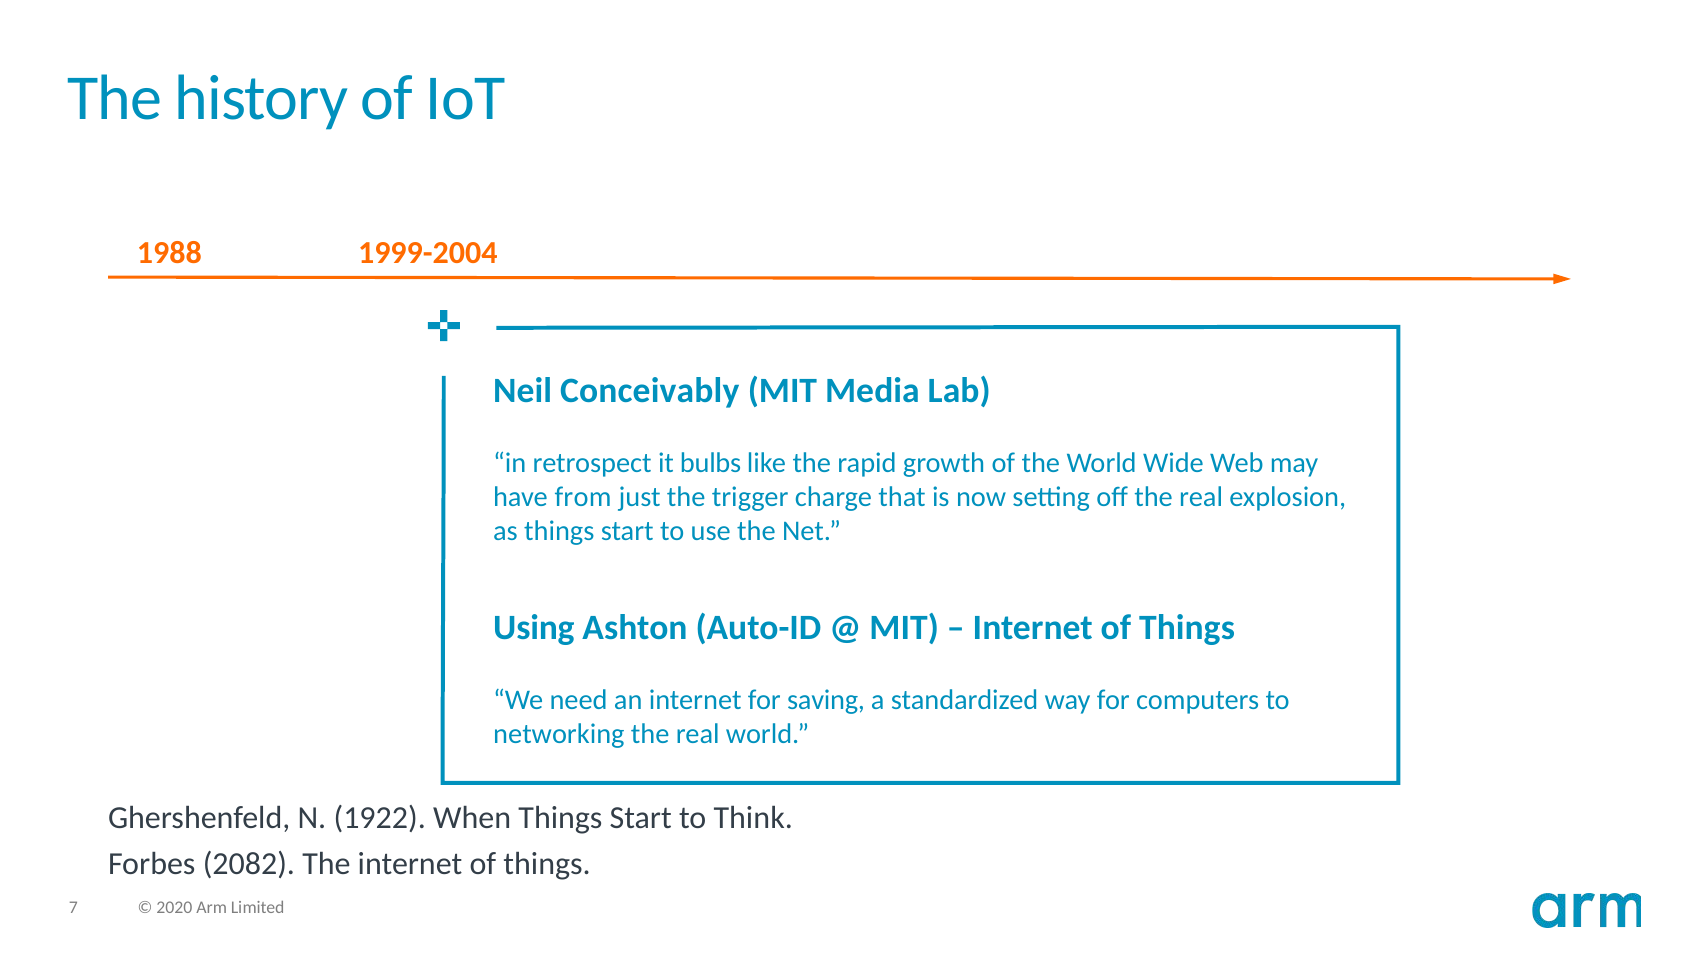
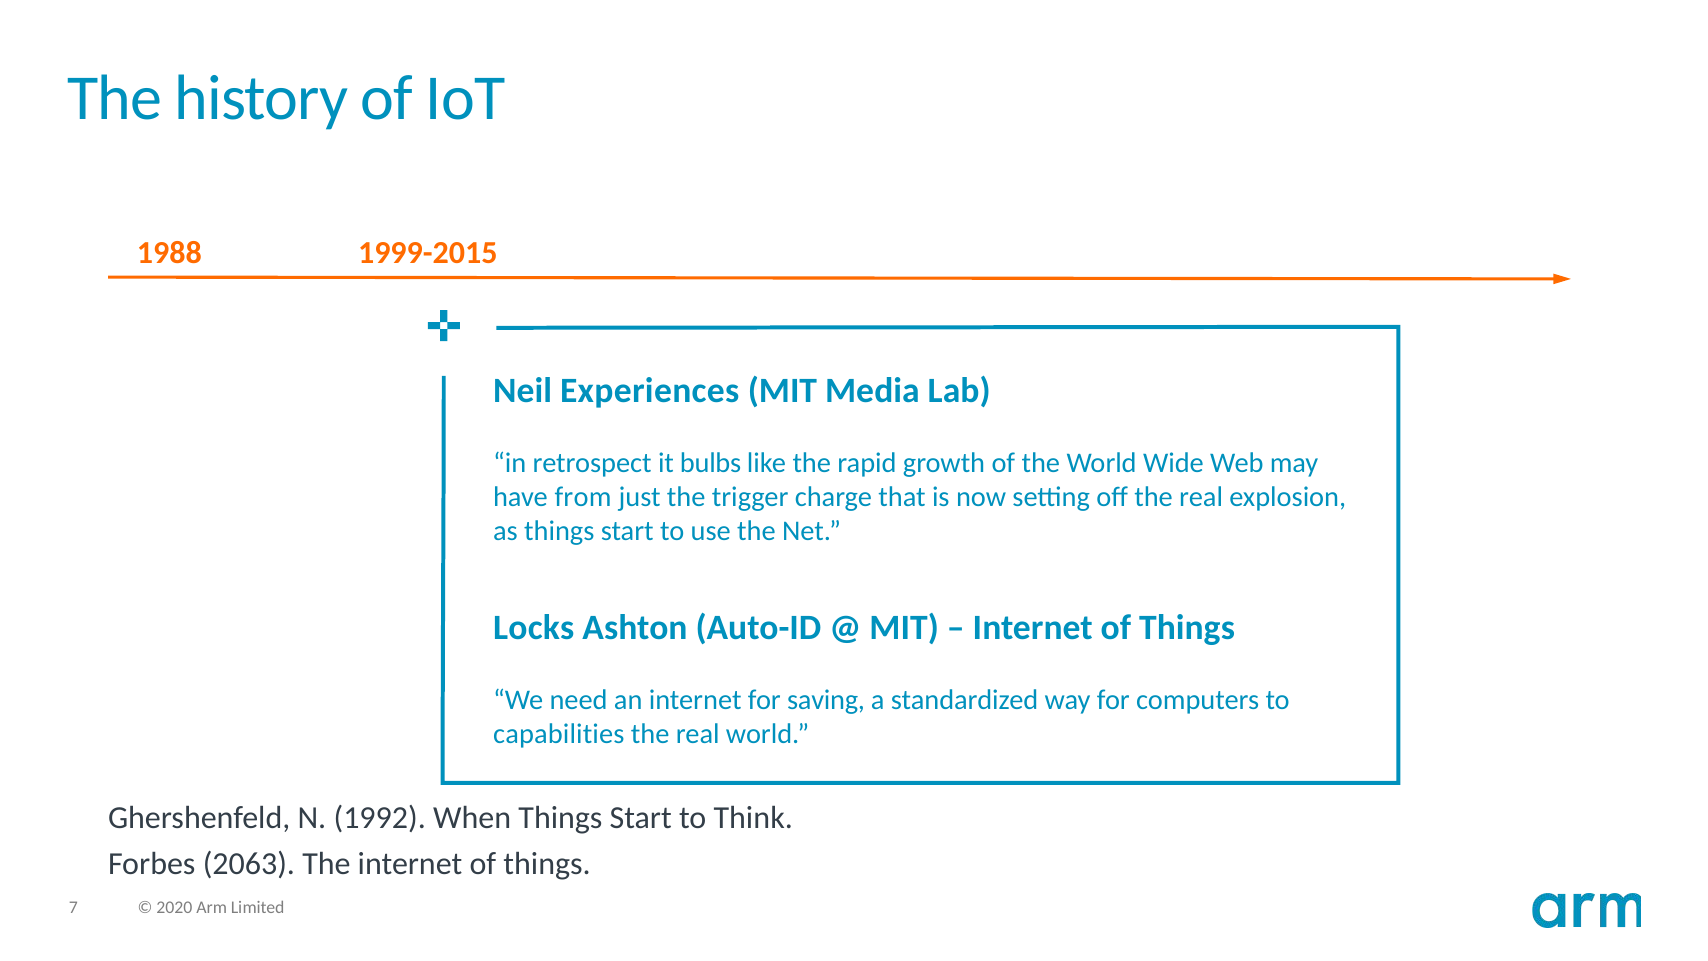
1999-2004: 1999-2004 -> 1999-2015 (428, 253)
Conceivably: Conceivably -> Experiences (650, 391)
Using: Using -> Locks (534, 628)
networking: networking -> capabilities (559, 734)
1922: 1922 -> 1992 (380, 818)
2082: 2082 -> 2063 (249, 863)
